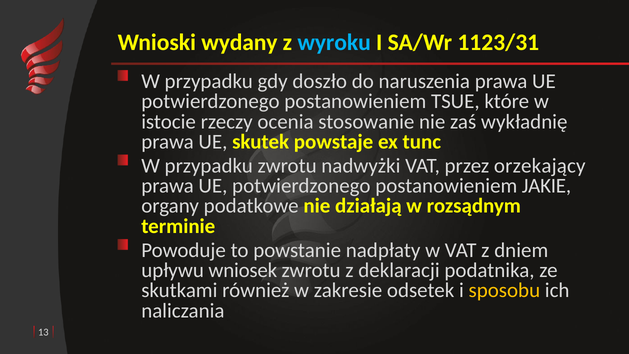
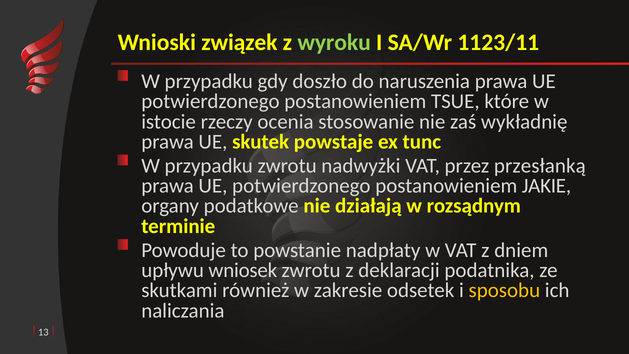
wydany: wydany -> związek (239, 42)
wyroku colour: light blue -> light green (334, 42)
1123/31: 1123/31 -> 1123/11 (498, 42)
orzekający: orzekający -> przesłanką (540, 166)
